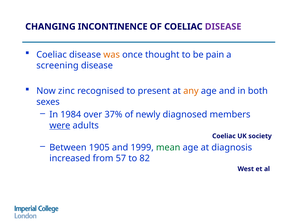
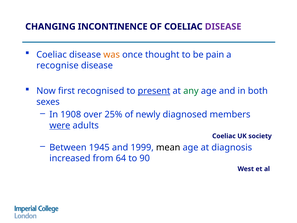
screening: screening -> recognise (57, 65)
zinc: zinc -> first (66, 91)
present underline: none -> present (154, 91)
any colour: orange -> green (191, 91)
1984: 1984 -> 1908 (71, 114)
37%: 37% -> 25% (113, 114)
1905: 1905 -> 1945 (99, 147)
mean colour: green -> black (168, 147)
57: 57 -> 64 (121, 158)
82: 82 -> 90 (145, 158)
